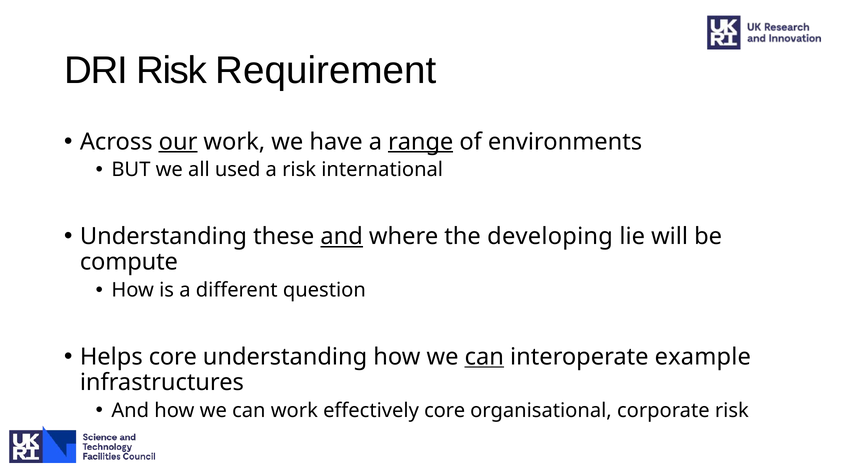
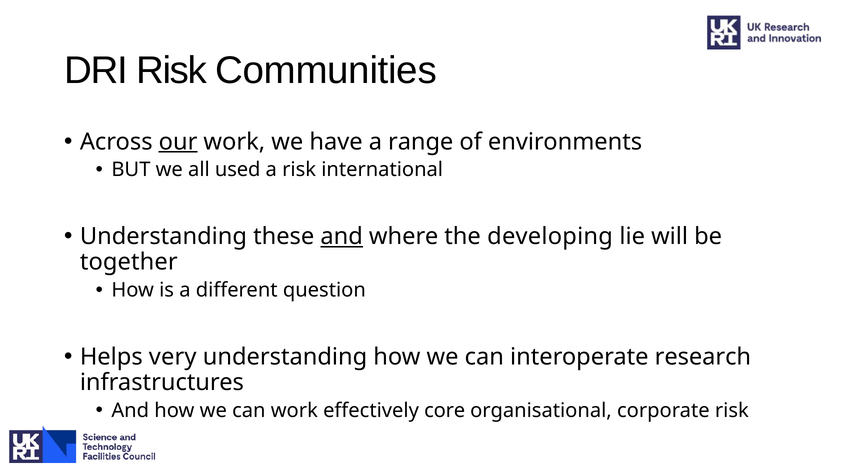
Requirement: Requirement -> Communities (326, 71)
range underline: present -> none (421, 142)
compute: compute -> together (129, 262)
Helps core: core -> very (173, 357)
can underline: present -> none (484, 357)
example: example -> research (703, 357)
